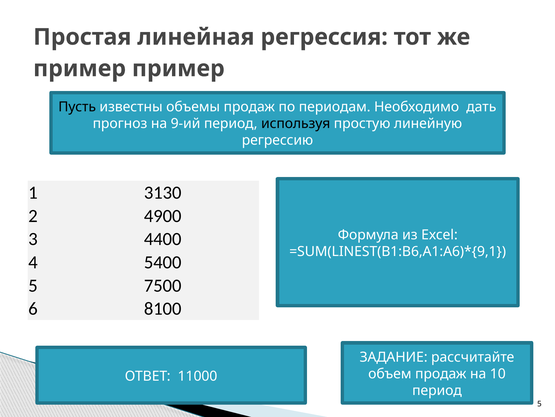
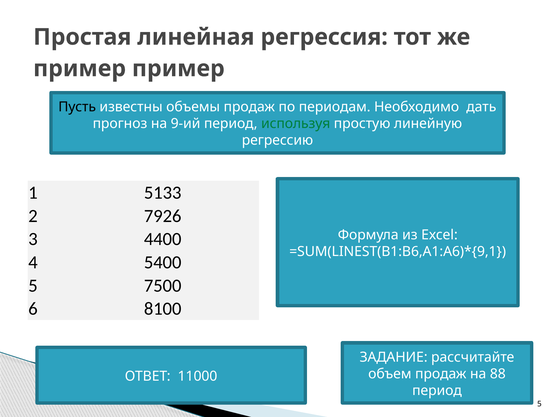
используя colour: black -> green (296, 124)
3130: 3130 -> 5133 (163, 192)
4900: 4900 -> 7926 (163, 216)
10: 10 -> 88 (498, 373)
